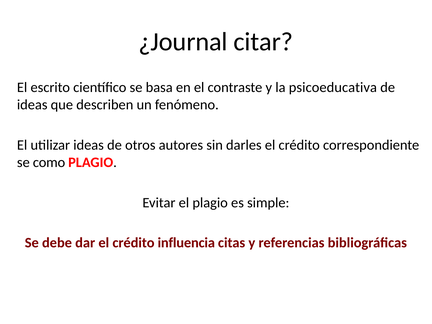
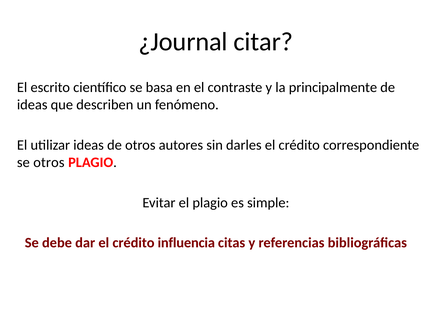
psicoeducativa: psicoeducativa -> principalmente (333, 87)
se como: como -> otros (49, 162)
